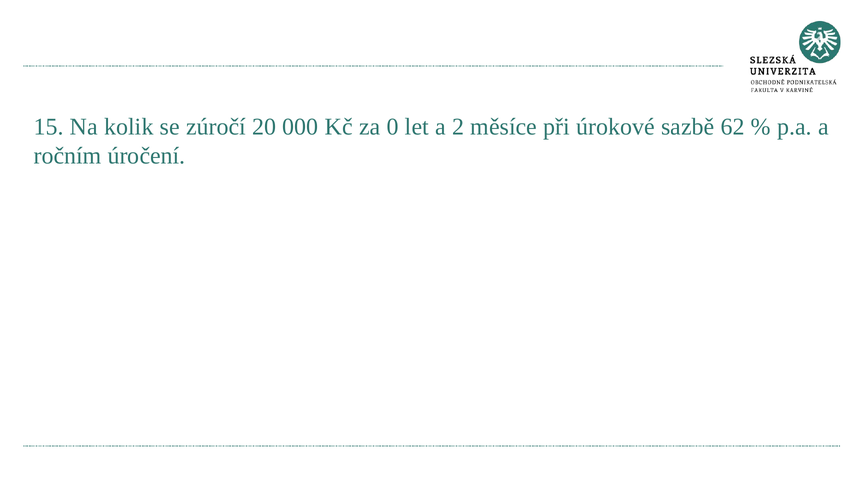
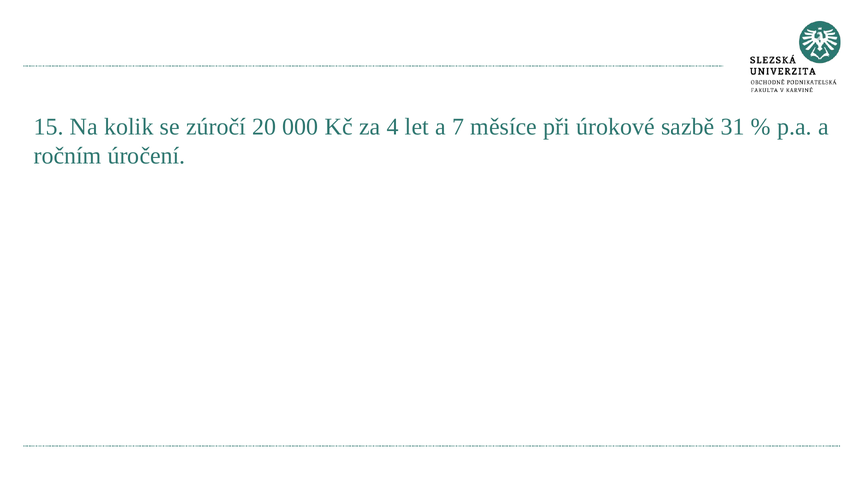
0: 0 -> 4 (393, 127)
2: 2 -> 7 (458, 127)
62: 62 -> 31 (733, 127)
